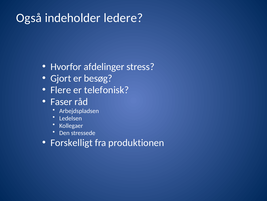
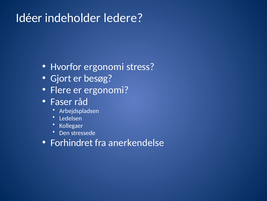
Også: Også -> Idéer (29, 18)
Hvorfor afdelinger: afdelinger -> ergonomi (104, 66)
er telefonisk: telefonisk -> ergonomi (106, 90)
Forskelligt: Forskelligt -> Forhindret (72, 142)
produktionen: produktionen -> anerkendelse (136, 142)
